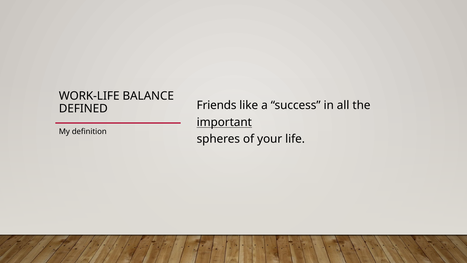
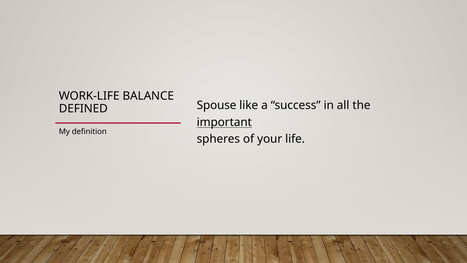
Friends: Friends -> Spouse (217, 105)
